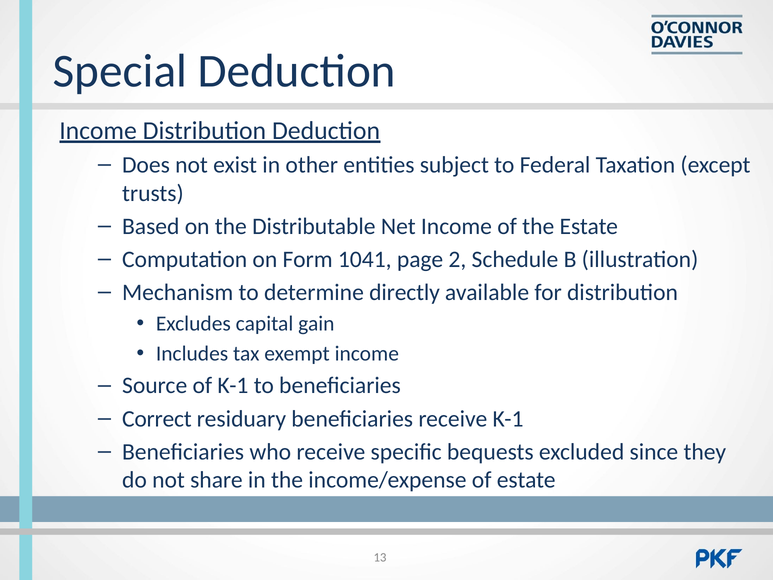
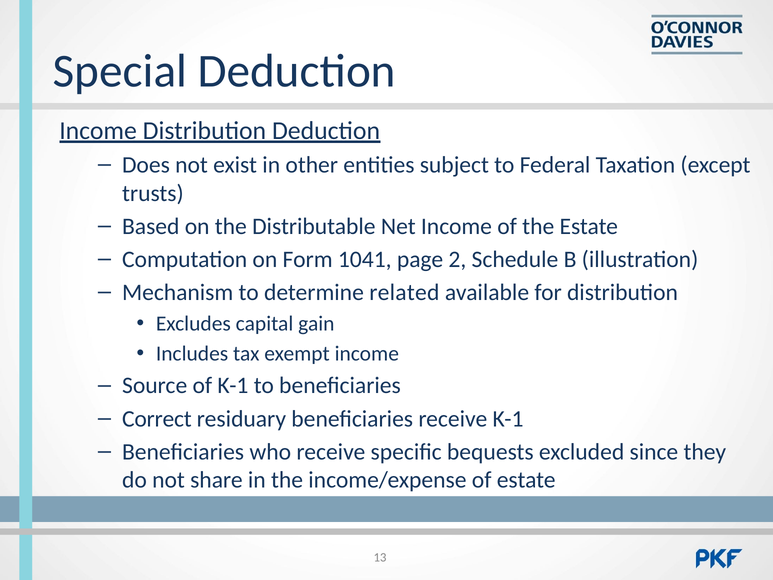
directly: directly -> related (404, 292)
